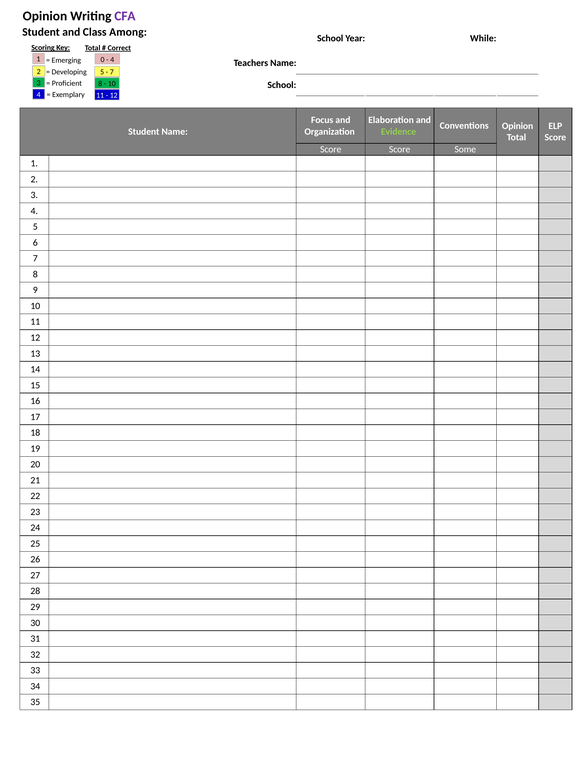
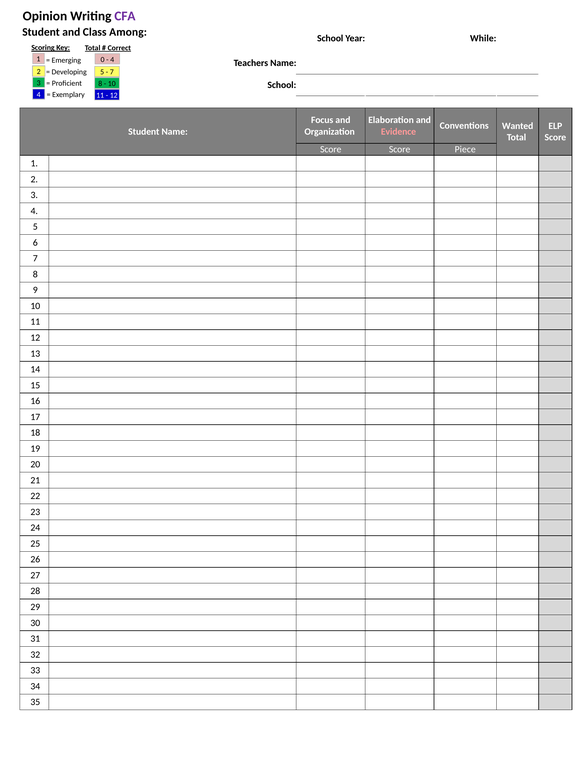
Conventions Opinion: Opinion -> Wanted (518, 126)
Evidence colour: light green -> pink (399, 132)
Some: Some -> Piece (465, 150)
